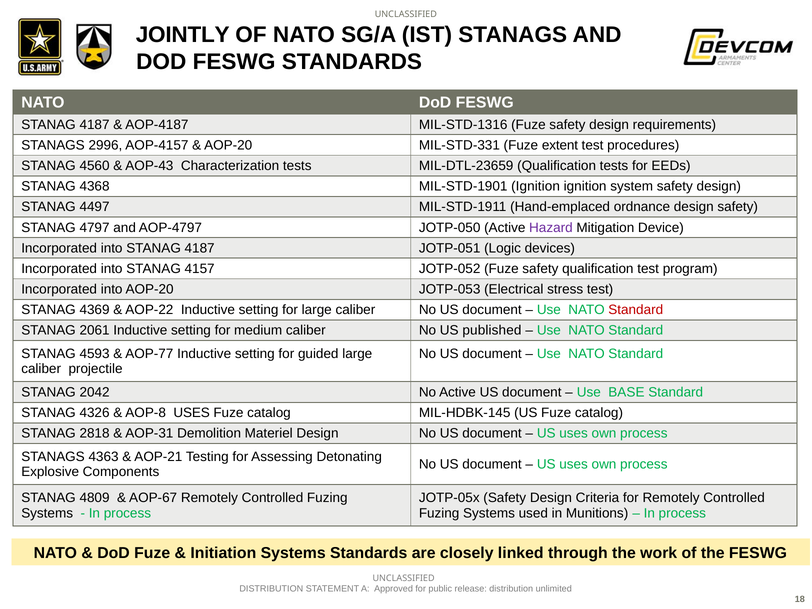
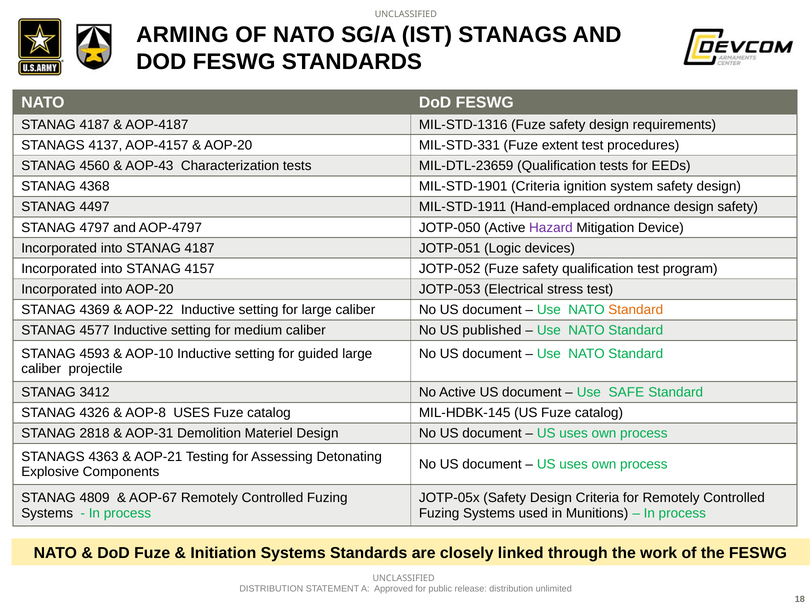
JOINTLY: JOINTLY -> ARMING (182, 35)
2996: 2996 -> 4137 (105, 145)
MIL-STD-1901 Ignition: Ignition -> Criteria (536, 186)
Standard colour: red -> orange (636, 310)
2061: 2061 -> 4577 (95, 331)
AOP-77: AOP-77 -> AOP-10 (149, 354)
2042: 2042 -> 3412 (95, 392)
BASE: BASE -> SAFE (626, 392)
